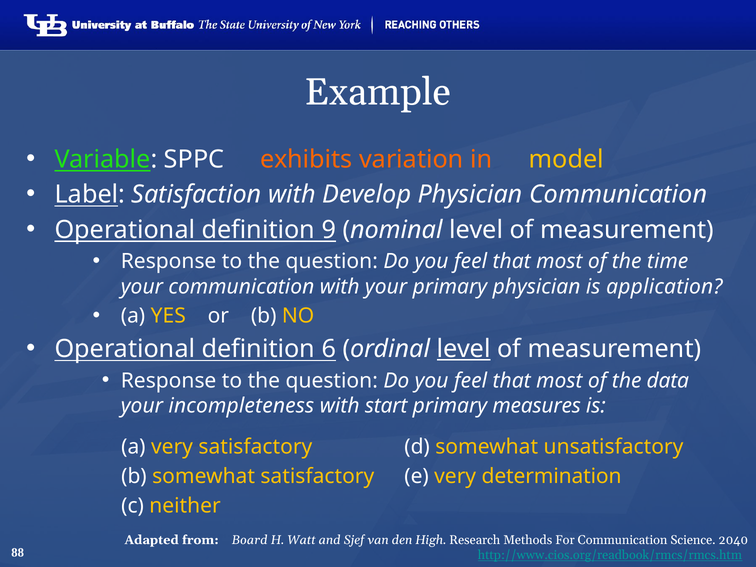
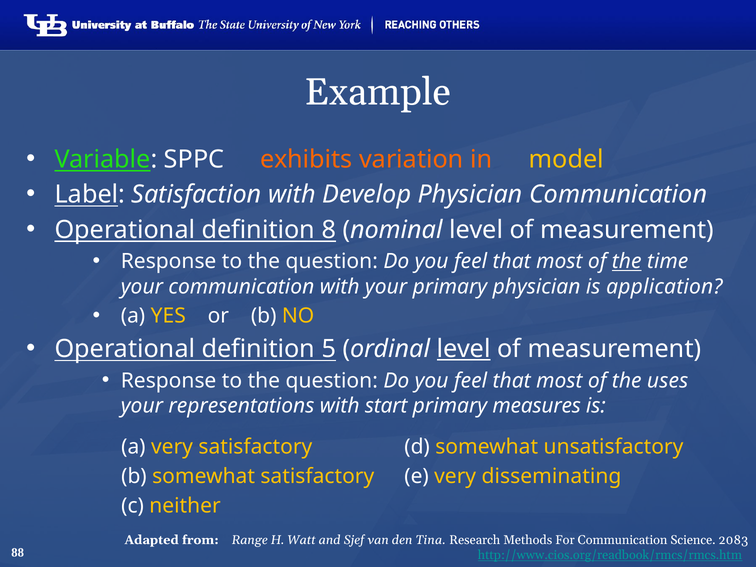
9: 9 -> 8 (329, 230)
the underline: none -> present (627, 261)
6: 6 -> 5 (329, 349)
data: data -> uses (668, 381)
incompleteness: incompleteness -> representations (241, 406)
determination: determination -> disseminating (551, 476)
Board: Board -> Range (250, 540)
High: High -> Tina (431, 540)
2040: 2040 -> 2083 (733, 540)
